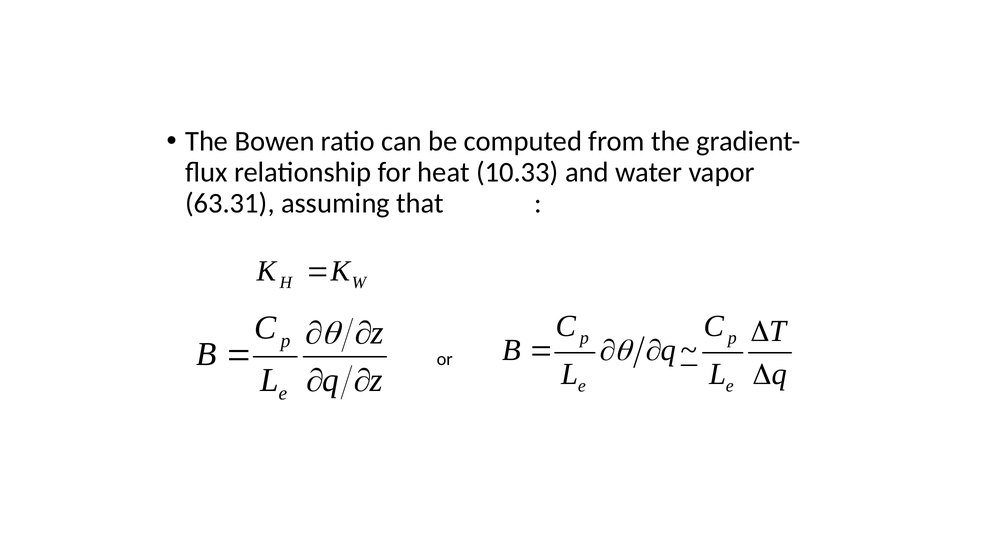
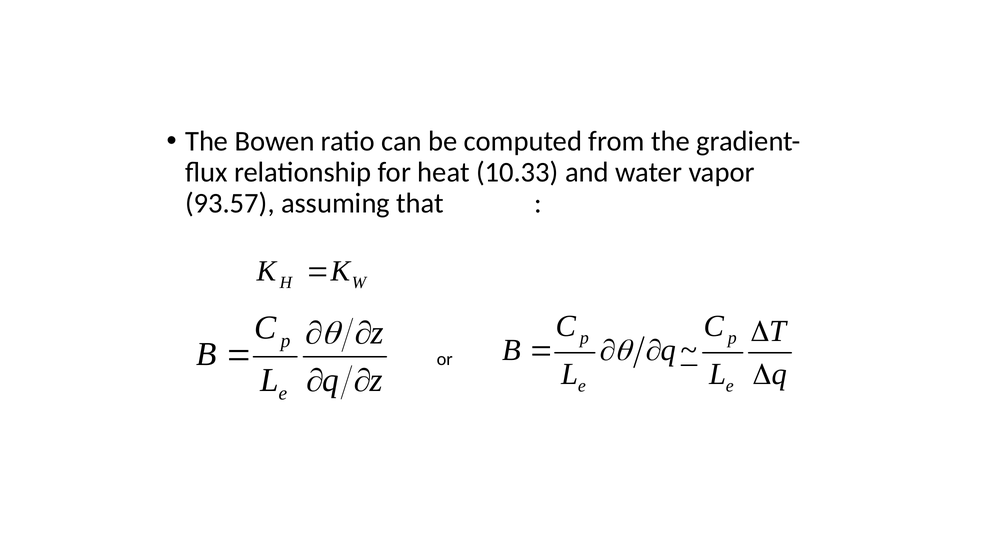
63.31: 63.31 -> 93.57 (230, 203)
